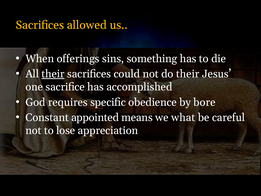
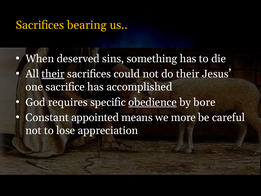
allowed: allowed -> bearing (87, 25)
offerings: offerings -> deserved (78, 59)
obedience underline: none -> present (153, 102)
what: what -> more (183, 117)
